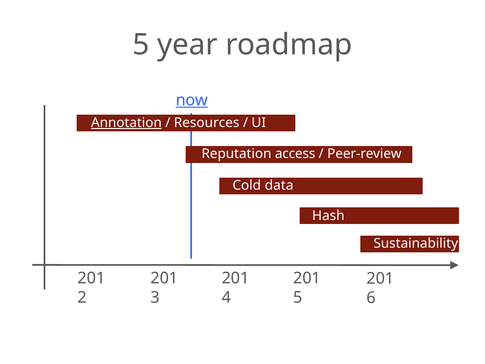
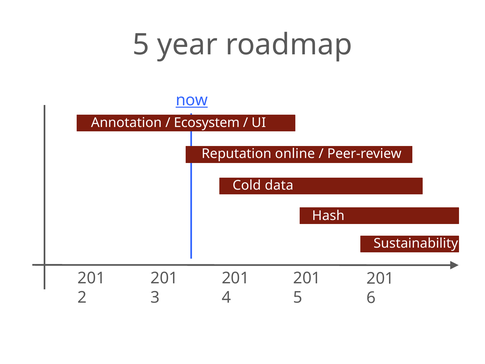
Annotation underline: present -> none (126, 123)
Resources: Resources -> Ecosystem (207, 123)
access: access -> online (295, 154)
